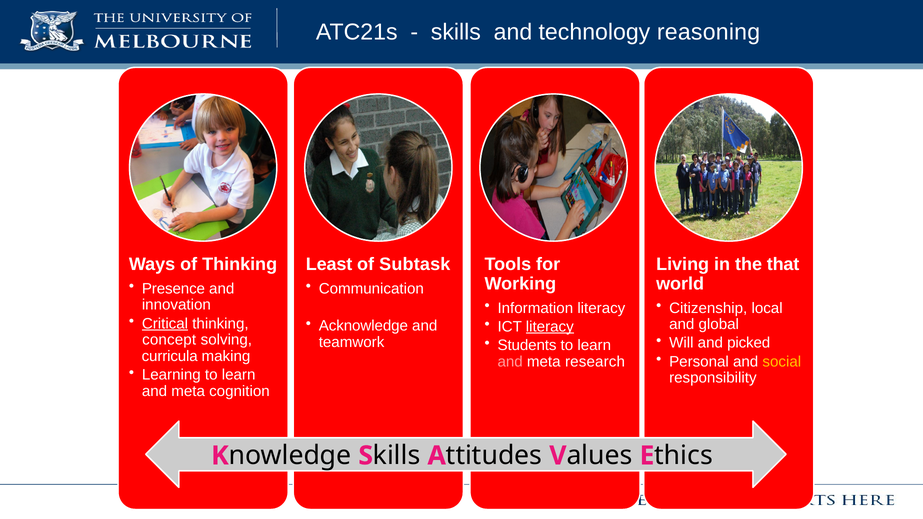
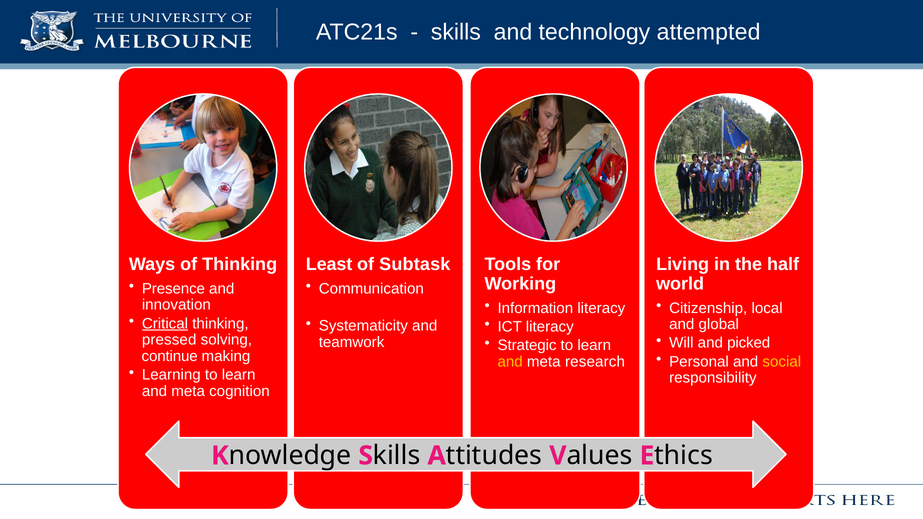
reasoning: reasoning -> attempted (709, 32)
that: that -> half (783, 264)
Acknowledge: Acknowledge -> Systematicity (363, 326)
literacy underline: present -> none (550, 327)
concept: concept -> pressed (169, 340)
Students: Students -> Strategic (527, 345)
curricula: curricula -> continue (170, 356)
and colour: pink -> yellow (510, 362)
